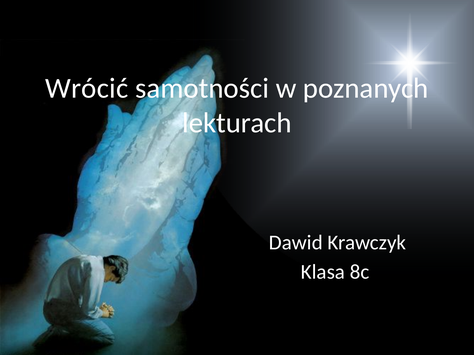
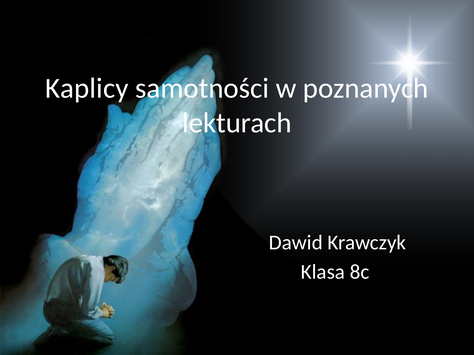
Wrócić: Wrócić -> Kaplicy (87, 88)
